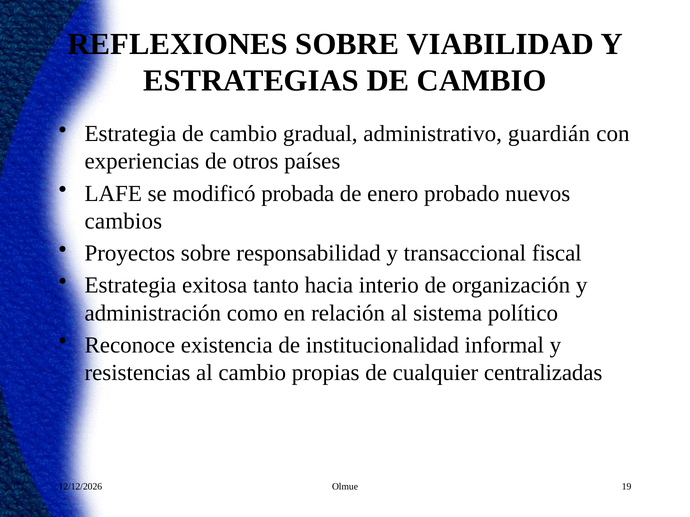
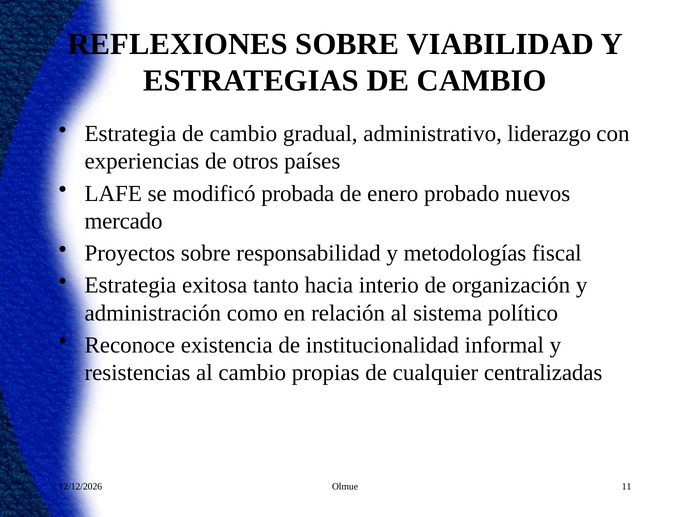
guardián: guardián -> liderazgo (549, 134)
cambios: cambios -> mercado (124, 221)
transaccional: transaccional -> metodologías (465, 253)
19: 19 -> 11 (627, 487)
